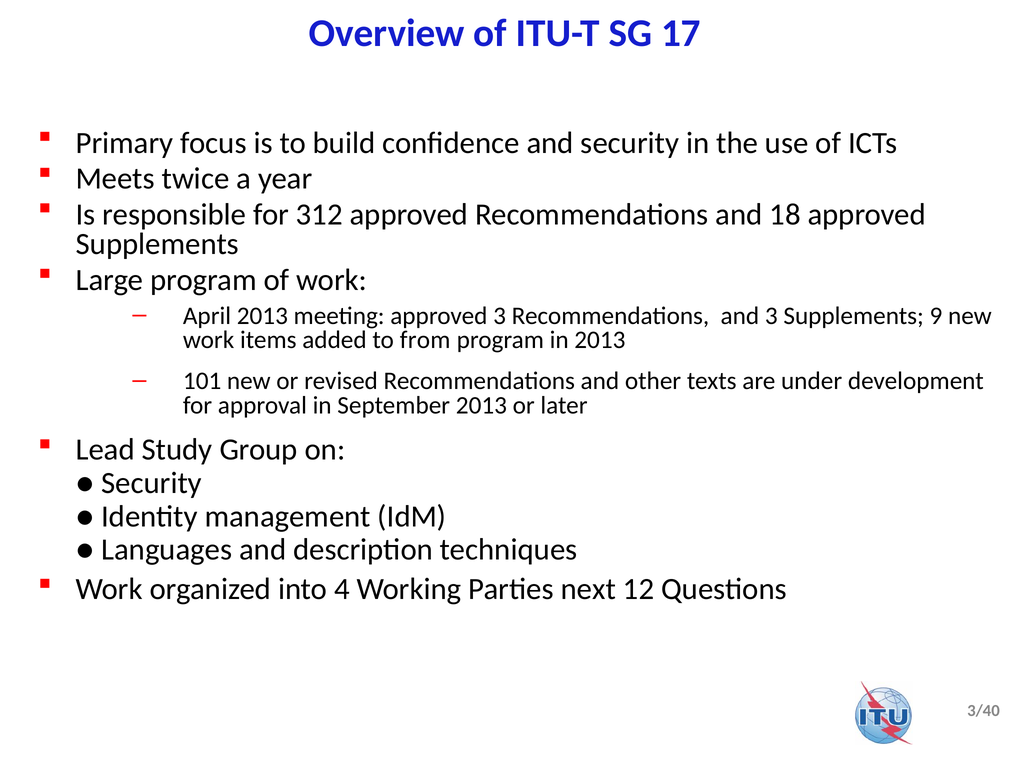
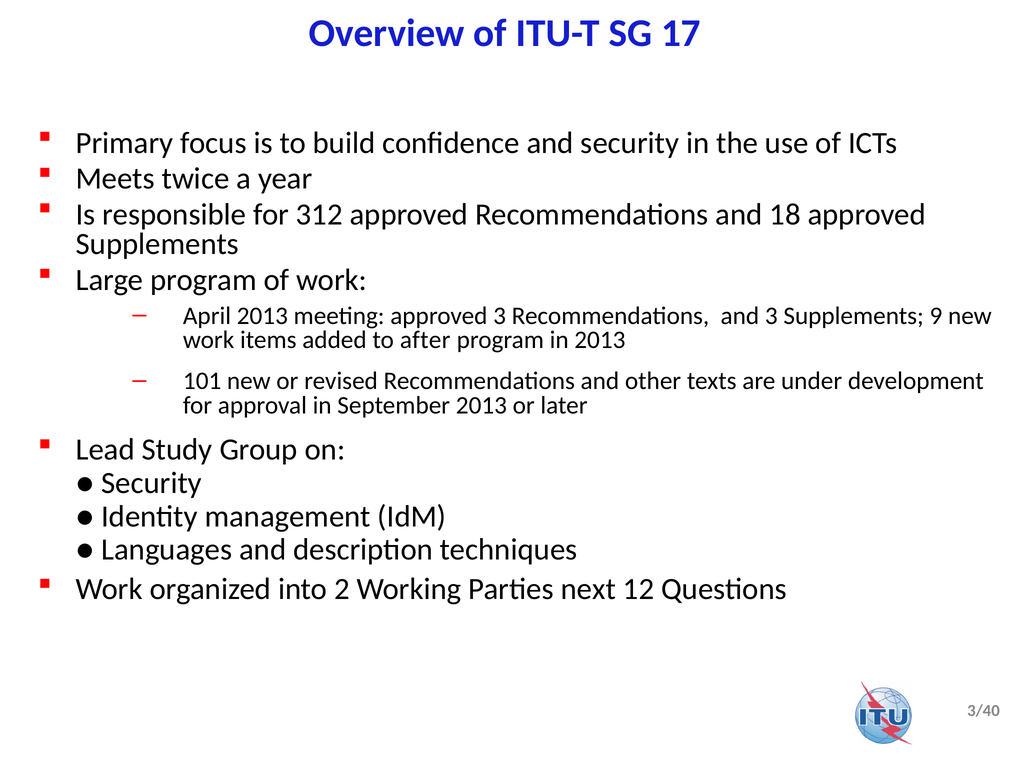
from: from -> after (425, 340)
4: 4 -> 2 (342, 589)
